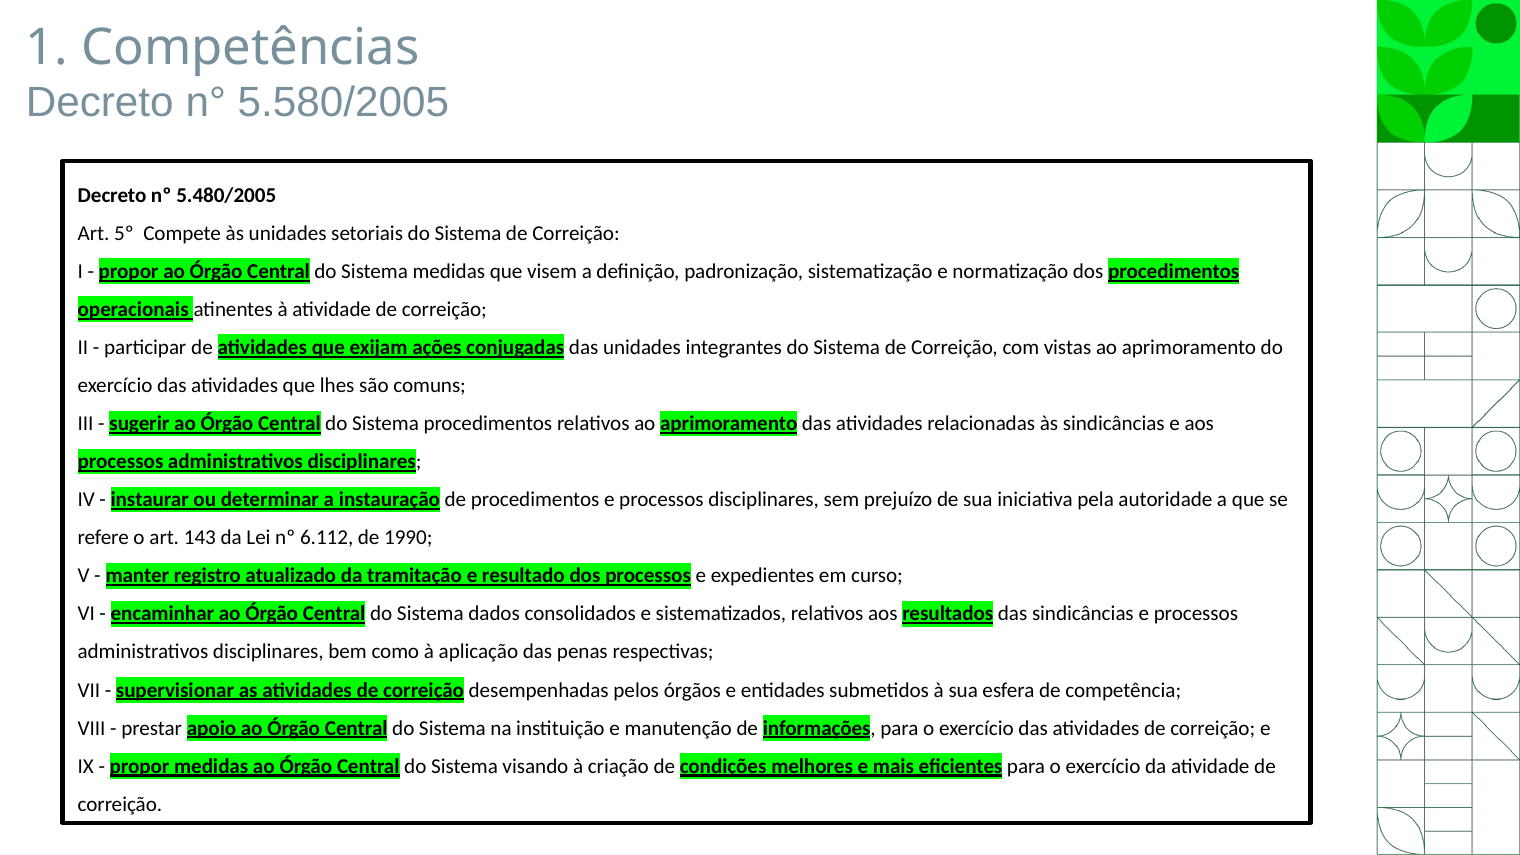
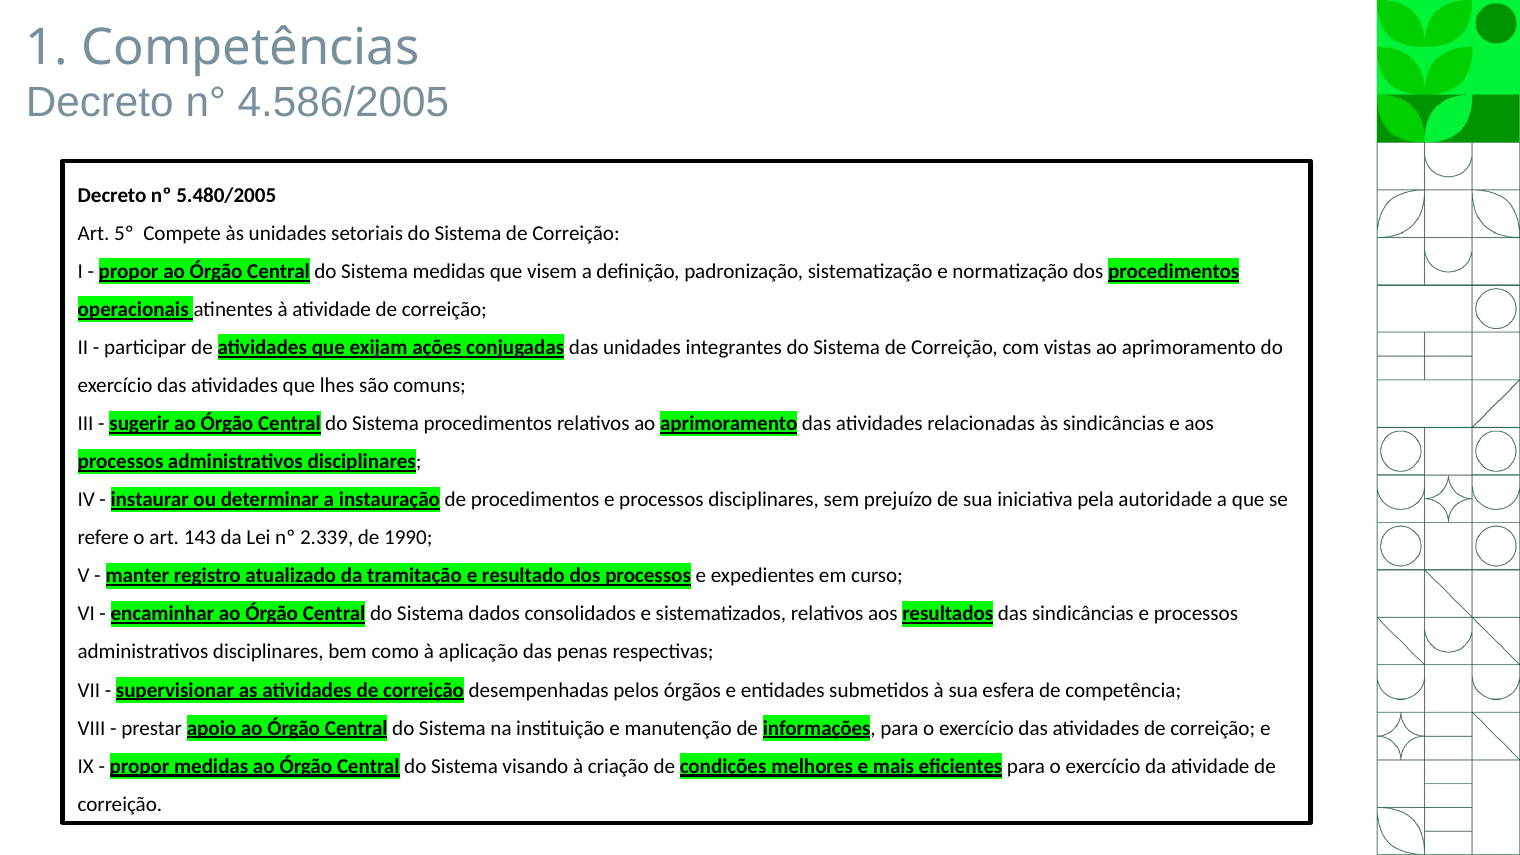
5.580/2005: 5.580/2005 -> 4.586/2005 (343, 103)
6.112: 6.112 -> 2.339 (327, 538)
